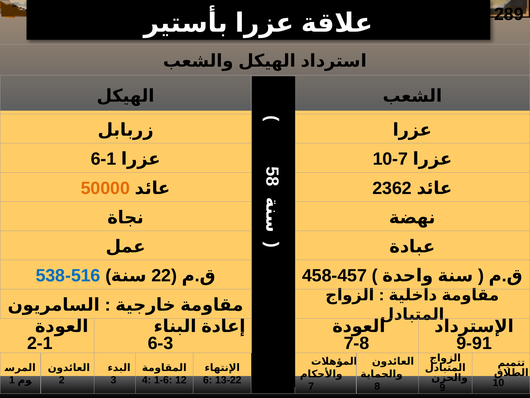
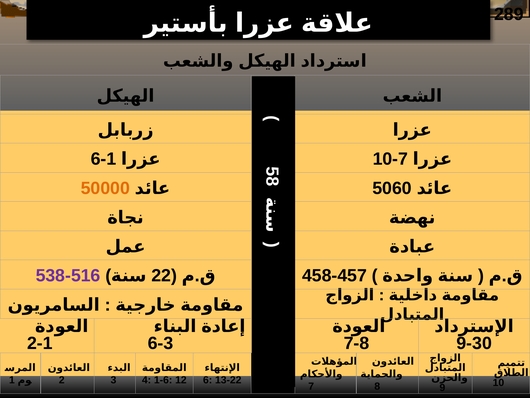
2362: 2362 -> 5060 (392, 188)
538-516 colour: blue -> purple (68, 275)
9-91: 9-91 -> 9-30 (474, 343)
